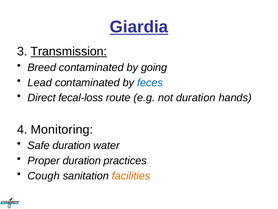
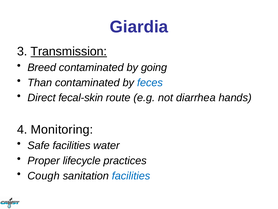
Giardia underline: present -> none (139, 27)
Lead: Lead -> Than (40, 82)
fecal-loss: fecal-loss -> fecal-skin (81, 98)
not duration: duration -> diarrhea (196, 98)
Safe duration: duration -> facilities (72, 145)
Proper duration: duration -> lifecycle (82, 160)
facilities colour: orange -> blue (131, 175)
